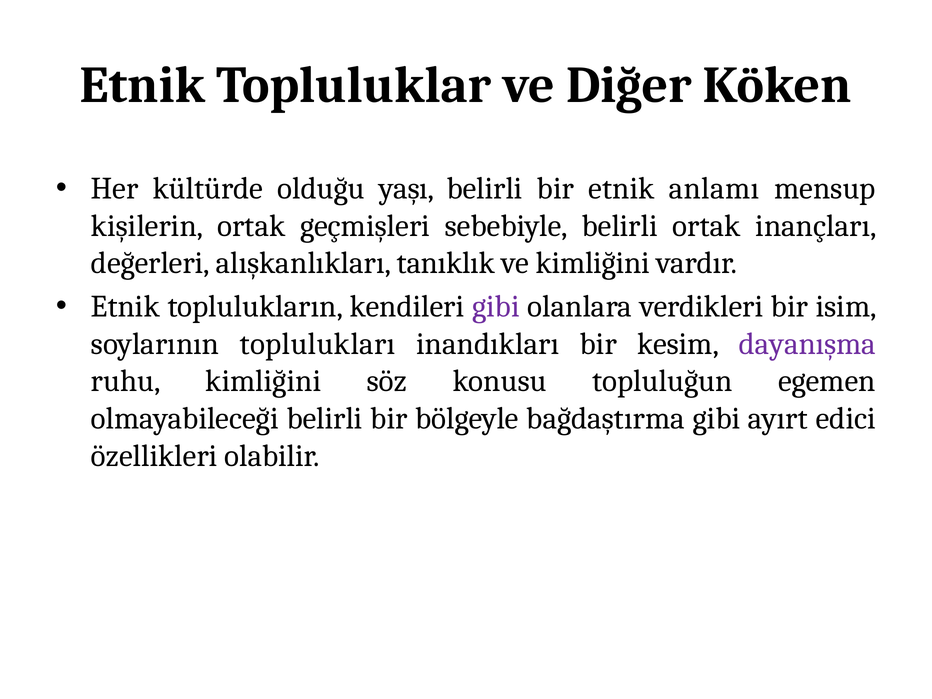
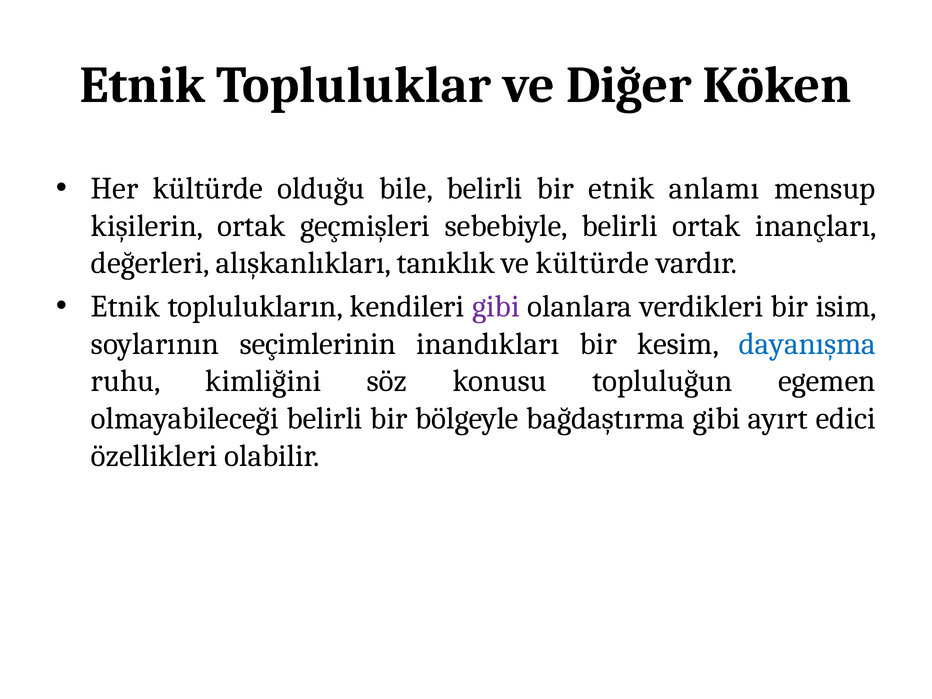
yaşı: yaşı -> bile (406, 189)
ve kimliğini: kimliğini -> kültürde (593, 263)
toplulukları: toplulukları -> seçimlerinin (318, 344)
dayanışma colour: purple -> blue (807, 344)
